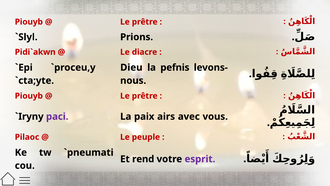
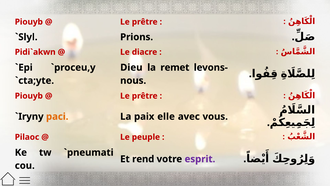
pefnis: pefnis -> remet (175, 67)
paci colour: purple -> orange (57, 116)
airs: airs -> elle (166, 116)
